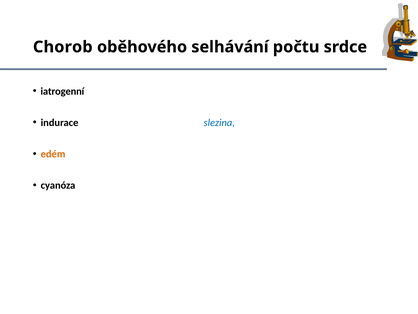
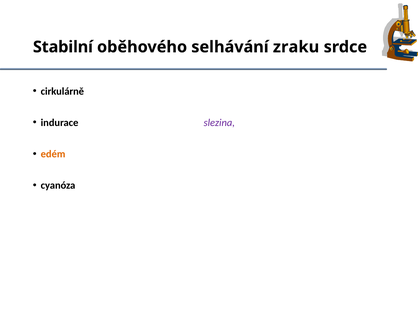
Chorob: Chorob -> Stabilní (63, 47)
počtu: počtu -> zraku (296, 47)
iatrogenní: iatrogenní -> cirkulárně (62, 91)
slezina colour: blue -> purple (219, 122)
